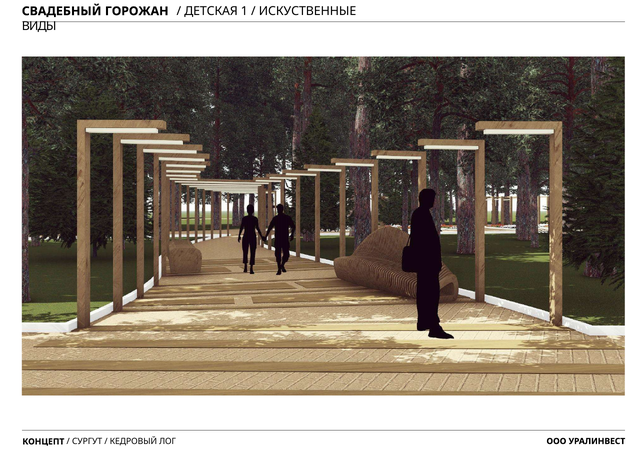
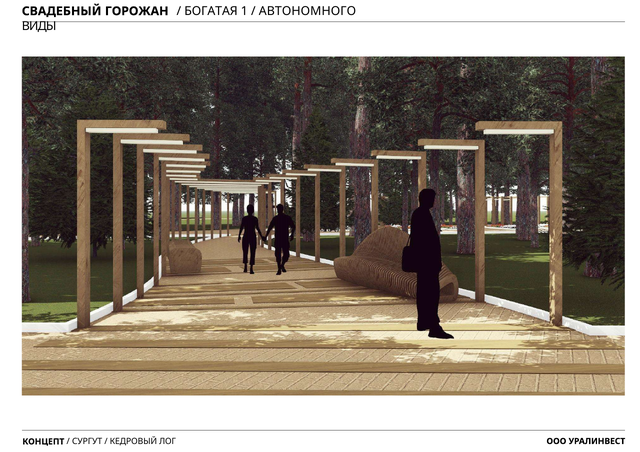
ДЕТСКАЯ: ДЕТСКАЯ -> БОГАТАЯ (211, 11)
ИСКУСТВЕННЫЕ: ИСКУСТВЕННЫЕ -> АВТОНОМНОГО (307, 11)
